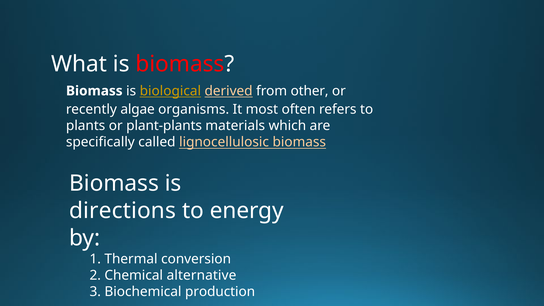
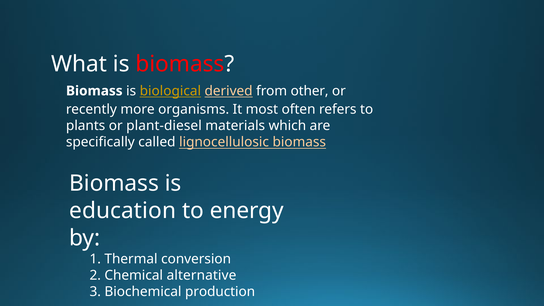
algae: algae -> more (138, 109)
plant-plants: plant-plants -> plant-diesel (164, 126)
directions: directions -> education (123, 211)
